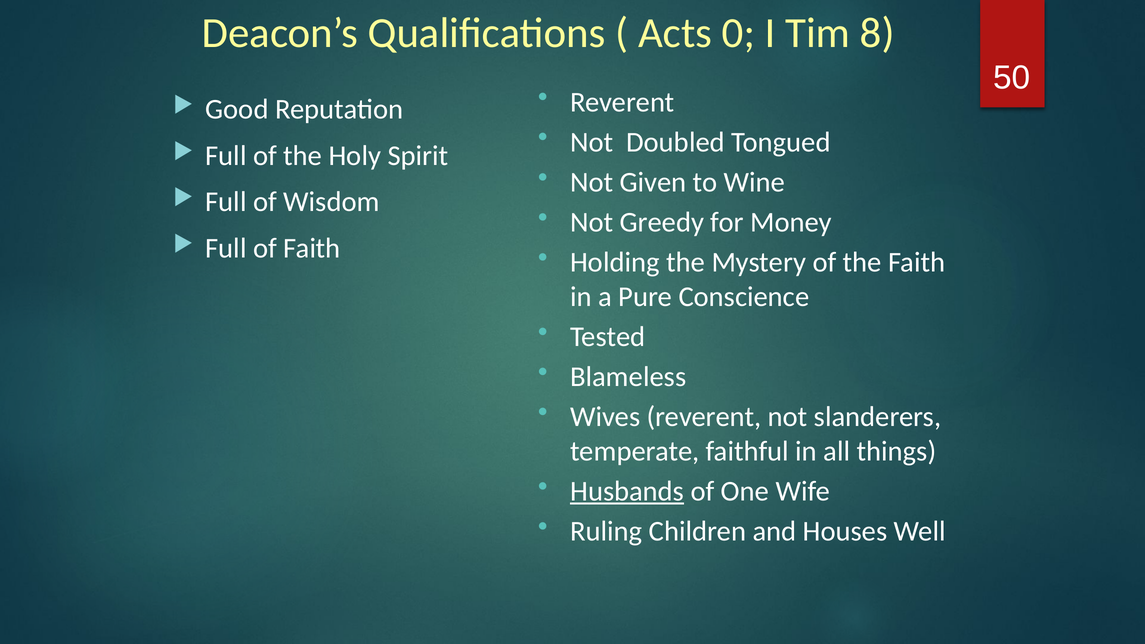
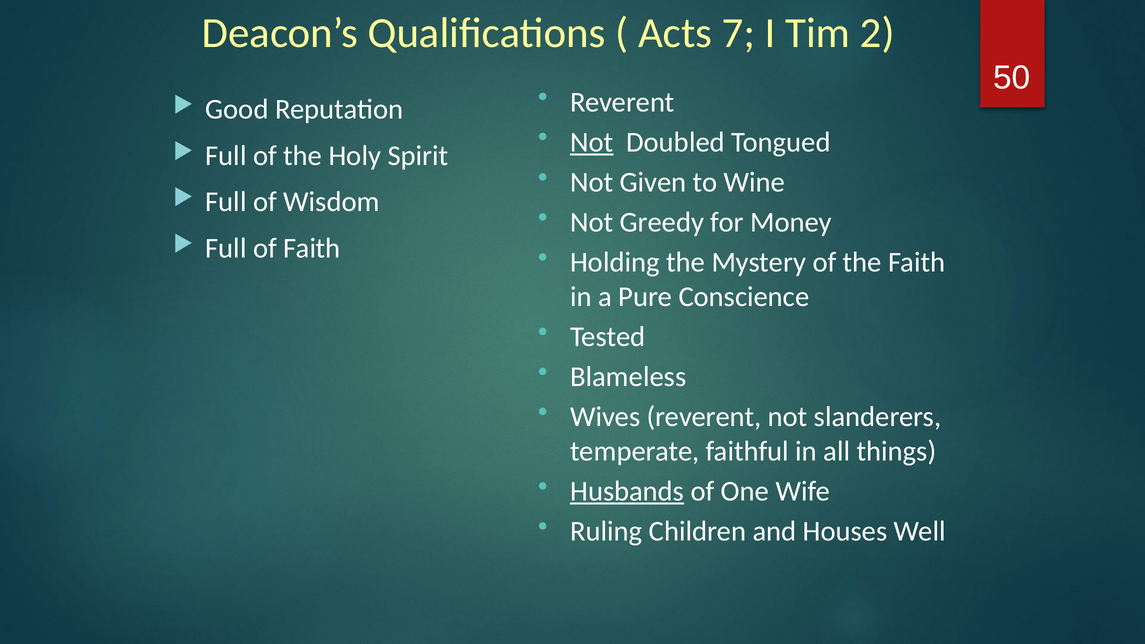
0: 0 -> 7 (738, 33)
8: 8 -> 2 (877, 33)
Not underline: none -> present (592, 142)
